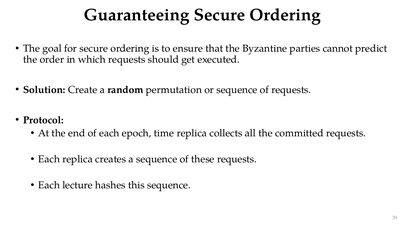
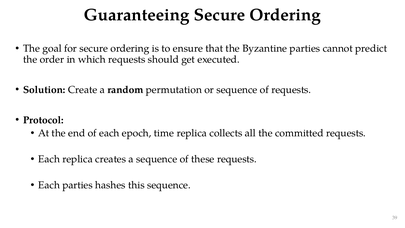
Each lecture: lecture -> parties (78, 185)
